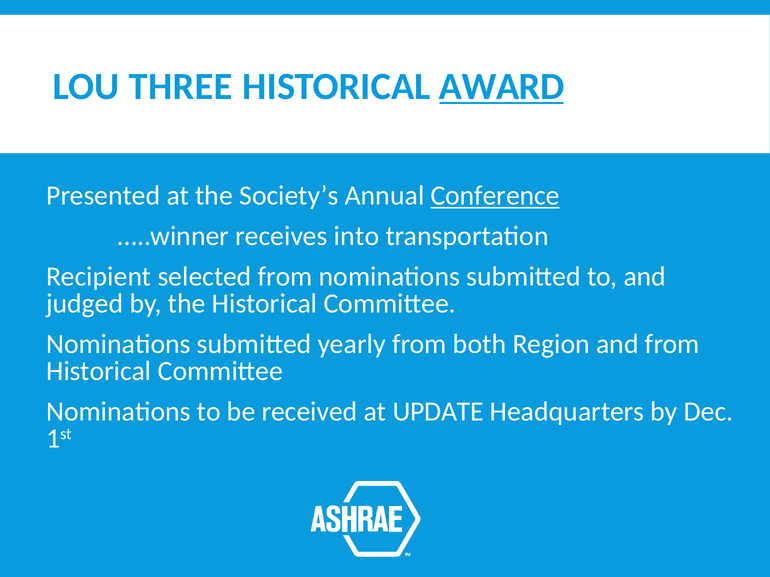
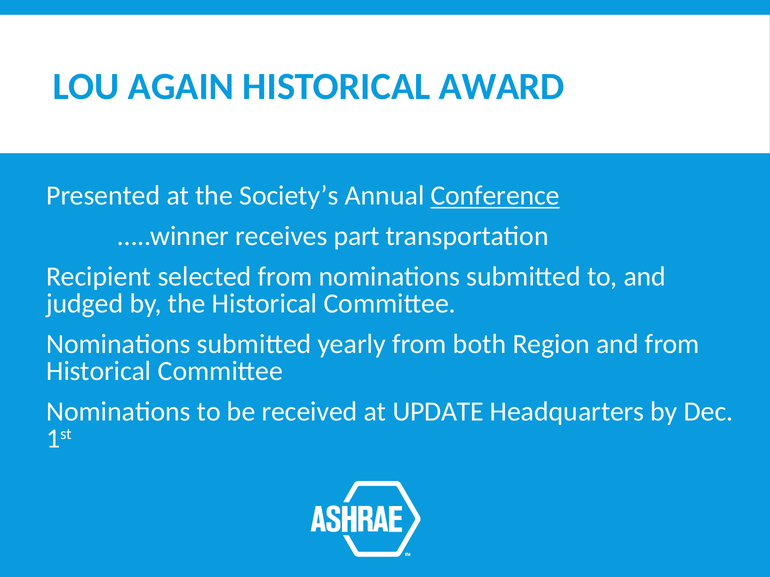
THREE: THREE -> AGAIN (181, 86)
AWARD underline: present -> none (502, 86)
into: into -> part (357, 236)
